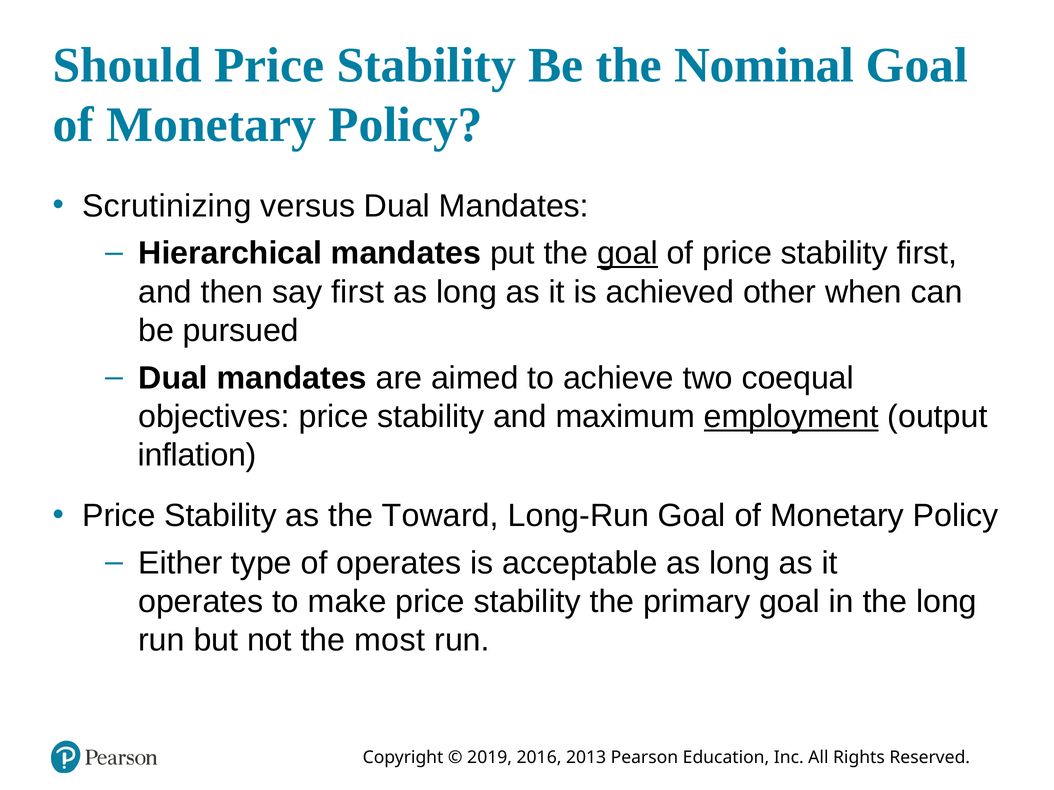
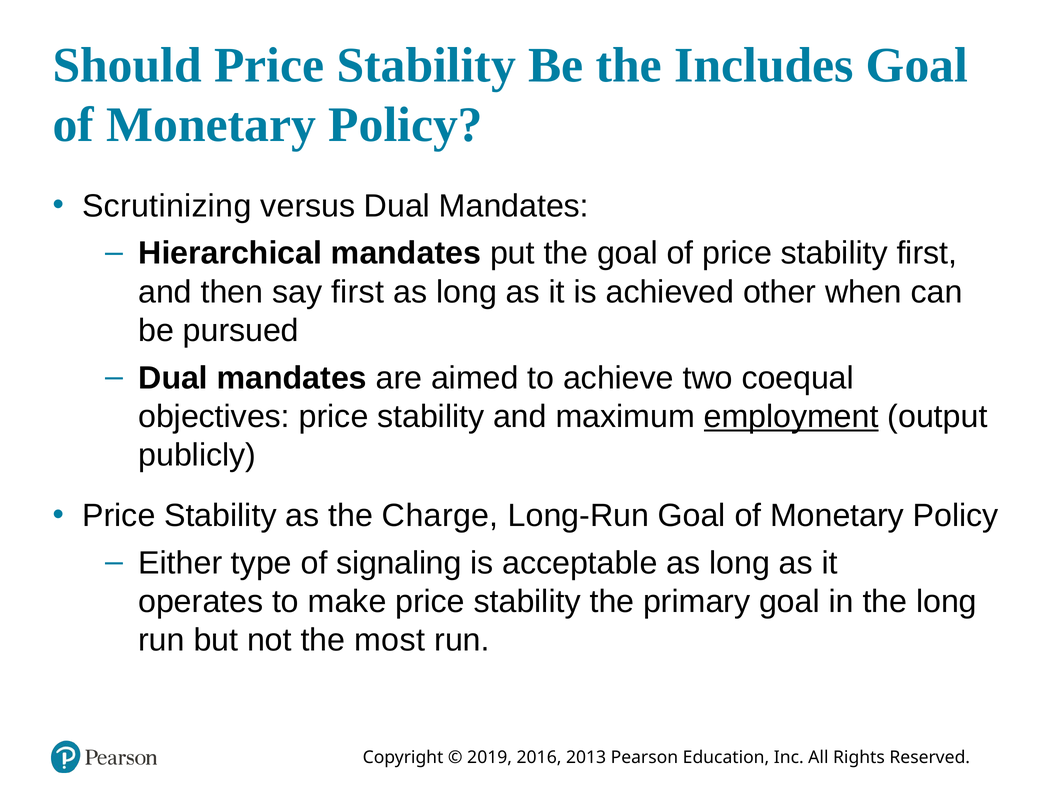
Nominal: Nominal -> Includes (764, 65)
goal underline: present -> none (627, 253)
inflation: inflation -> publicly (197, 455)
Toward: Toward -> Charge (440, 516)
of operates: operates -> signaling (399, 563)
